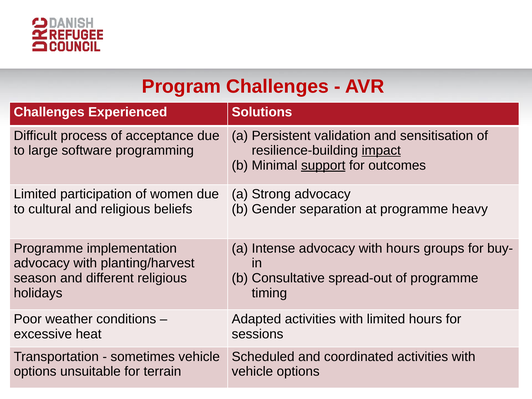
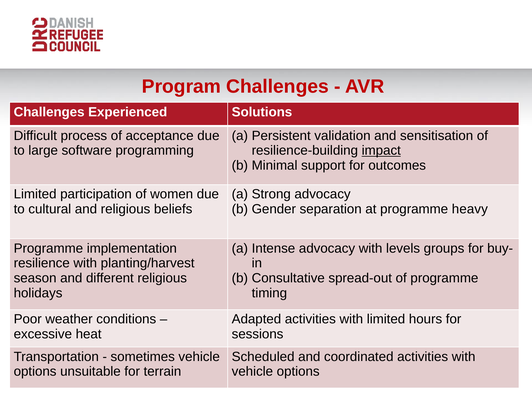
support underline: present -> none (323, 165)
with hours: hours -> levels (403, 248)
advocacy: advocacy -> resilience (42, 263)
